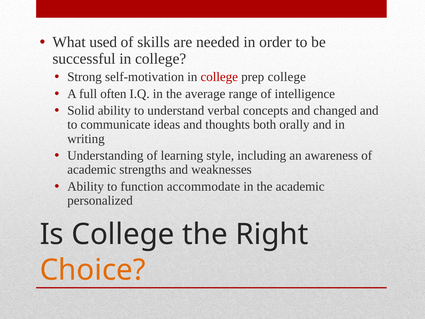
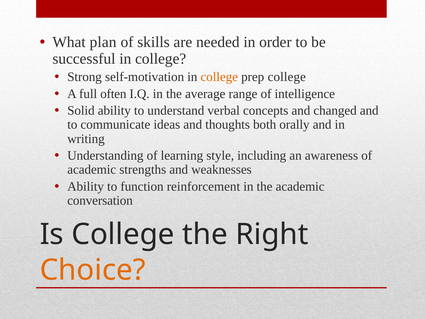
used: used -> plan (103, 42)
college colour: red -> orange (219, 77)
accommodate: accommodate -> reinforcement (203, 186)
personalized: personalized -> conversation (100, 200)
